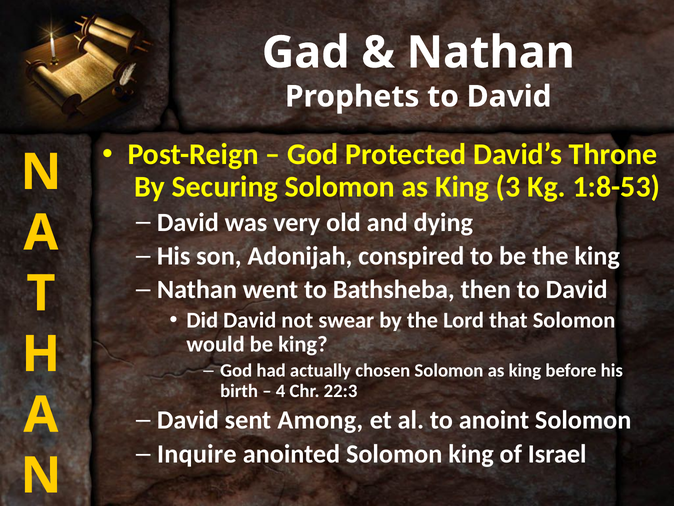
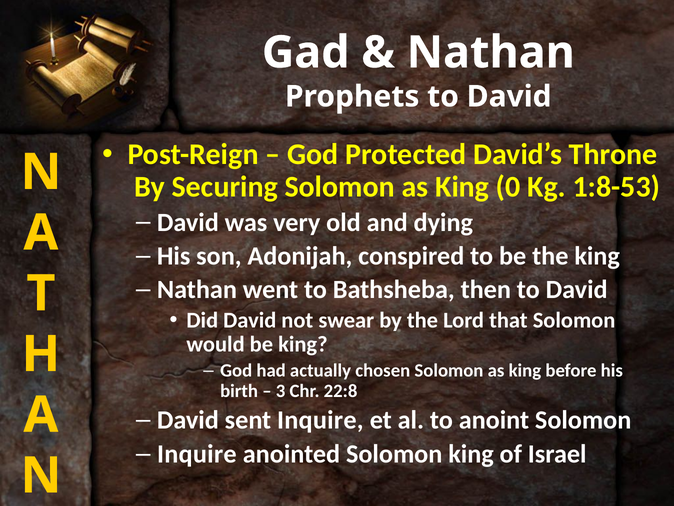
3: 3 -> 0 (508, 187)
4: 4 -> 3 (281, 390)
22:3: 22:3 -> 22:8 (341, 390)
sent Among: Among -> Inquire (320, 420)
